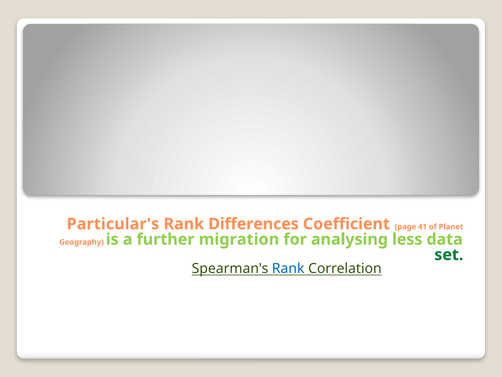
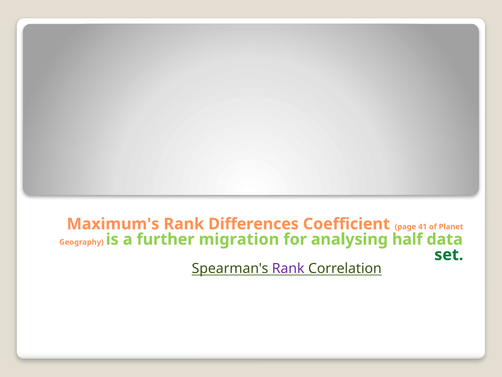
Particular's: Particular's -> Maximum's (113, 224)
less: less -> half (407, 239)
Rank colour: blue -> purple (288, 268)
